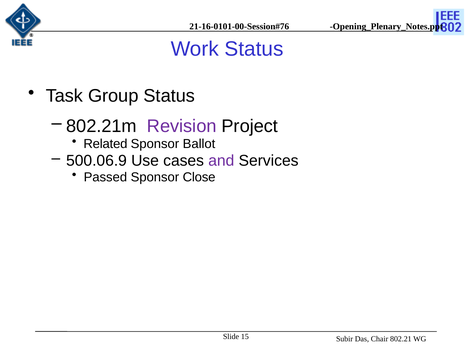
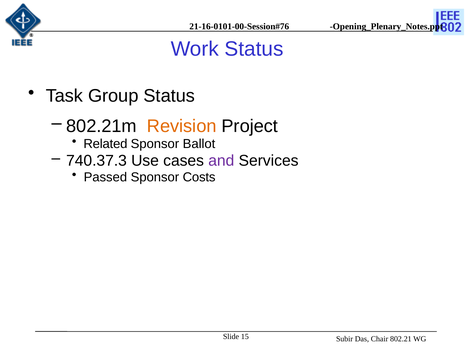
Revision colour: purple -> orange (182, 126)
500.06.9: 500.06.9 -> 740.37.3 (96, 161)
Close: Close -> Costs (199, 177)
